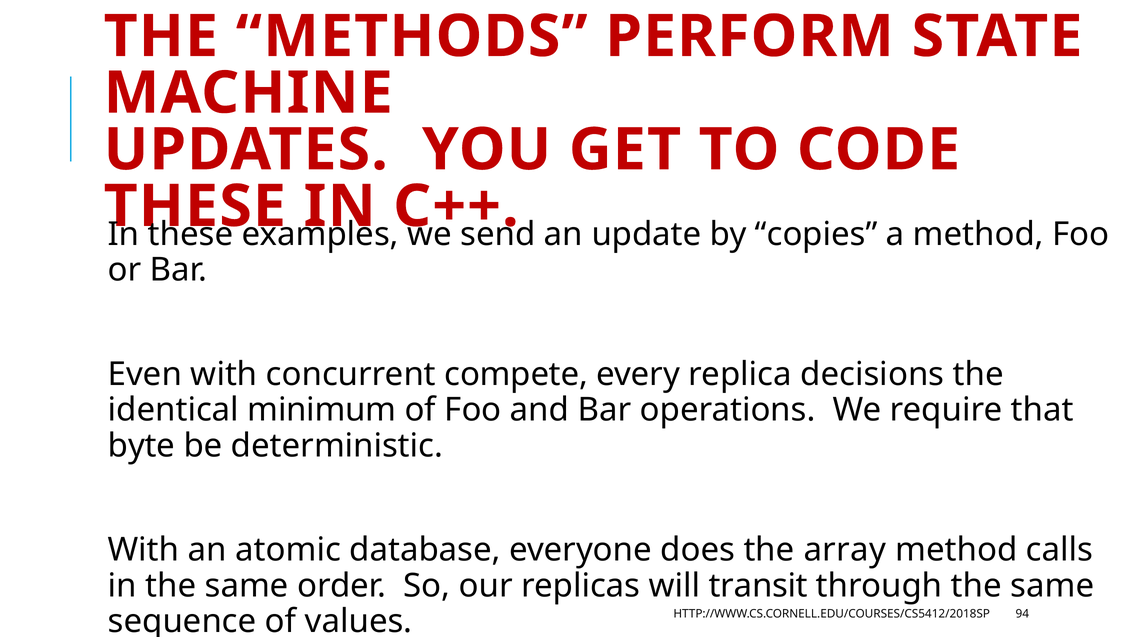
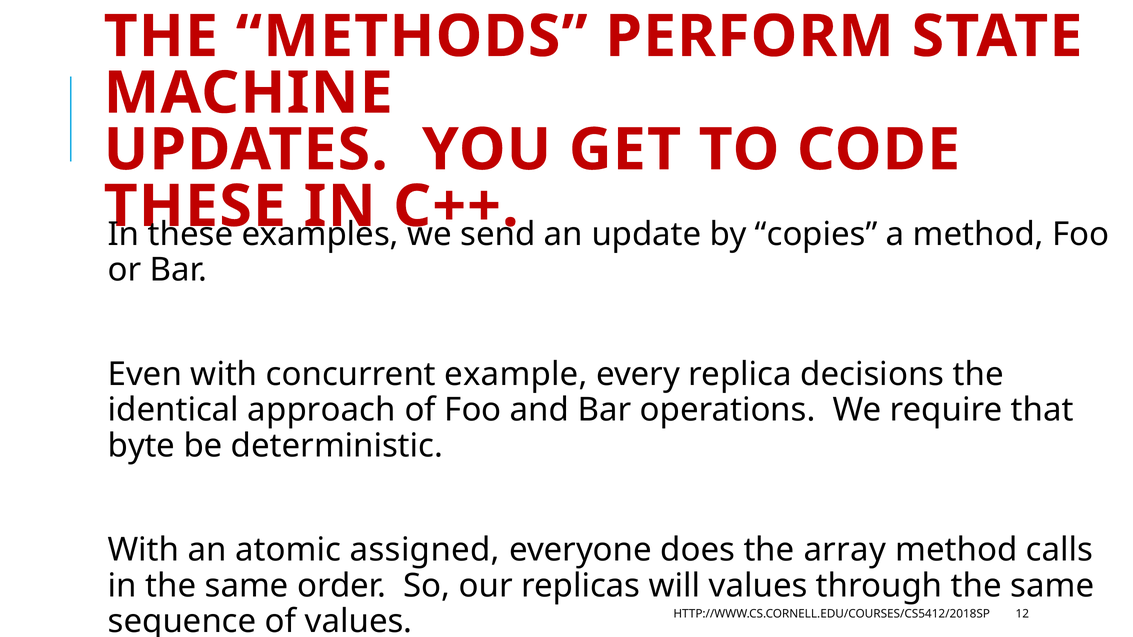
compete: compete -> example (516, 374)
minimum: minimum -> approach (322, 410)
database: database -> assigned (425, 550)
will transit: transit -> values (758, 586)
94: 94 -> 12 (1022, 614)
